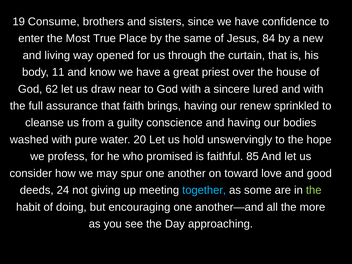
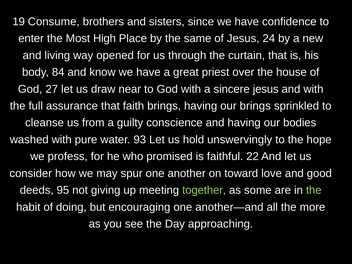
True: True -> High (105, 39)
84: 84 -> 24 (269, 39)
11: 11 -> 84 (58, 72)
62: 62 -> 27 (52, 89)
sincere lured: lured -> jesus (266, 89)
our renew: renew -> brings (255, 106)
20: 20 -> 93 (140, 140)
85: 85 -> 22 (253, 156)
24: 24 -> 95 (63, 190)
together colour: light blue -> light green (204, 190)
